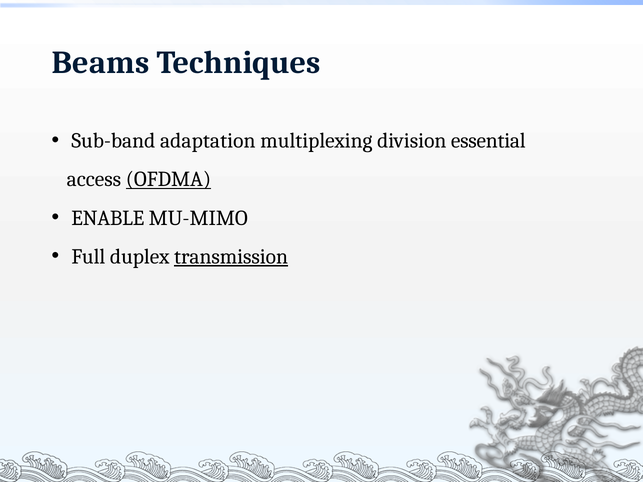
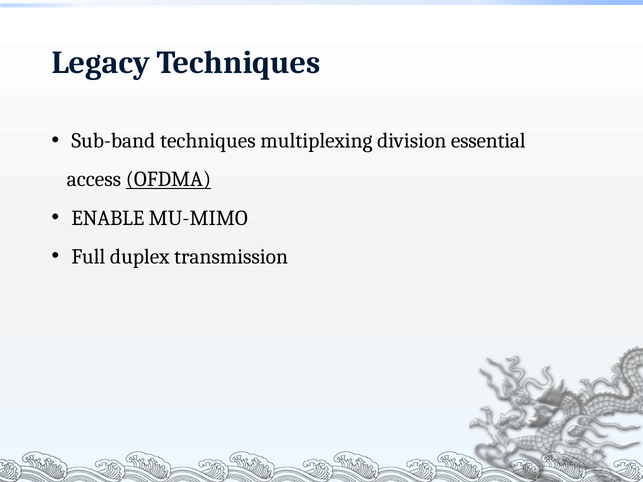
Beams: Beams -> Legacy (101, 63)
Sub-band adaptation: adaptation -> techniques (208, 141)
transmission underline: present -> none (231, 257)
